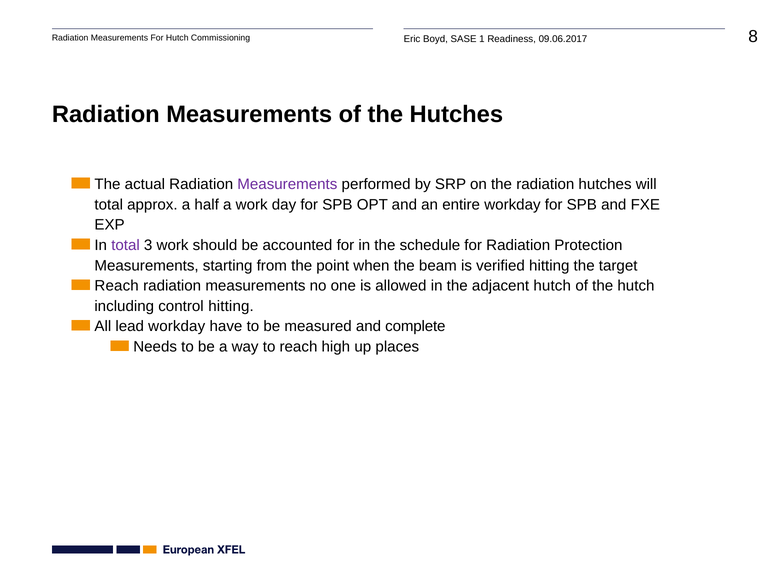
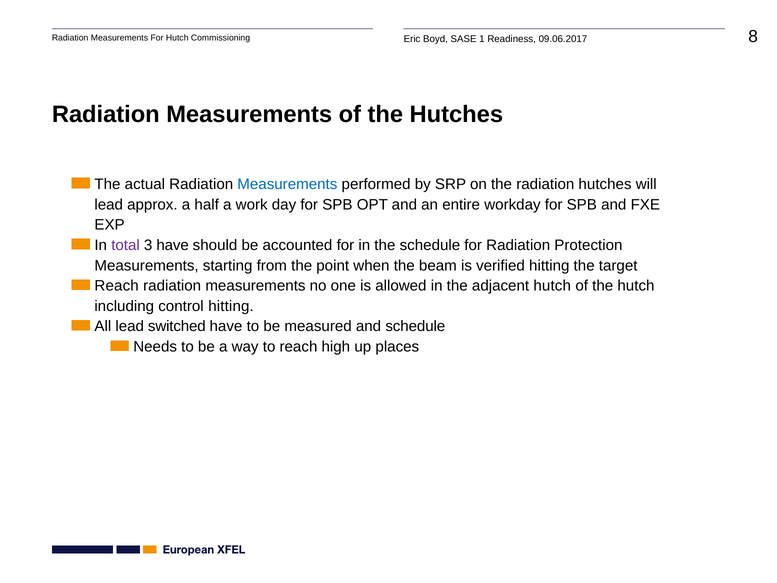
Measurements colour: purple -> blue (287, 184)
total: total -> lead (109, 204)
3 work: work -> have (173, 245)
lead workday: workday -> switched (177, 326)
and complete: complete -> schedule (415, 326)
